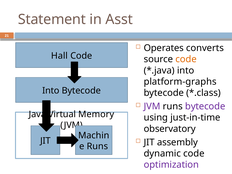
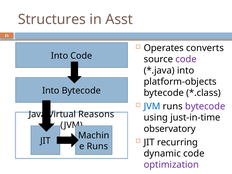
Statement: Statement -> Structures (52, 19)
Hall: Hall -> Into (60, 56)
code colour: orange -> purple (186, 59)
platform-graphs: platform-graphs -> platform-objects (180, 82)
JVM colour: purple -> blue (152, 106)
Memory: Memory -> Reasons (96, 114)
assembly: assembly -> recurring (177, 142)
